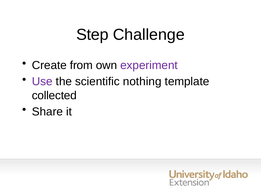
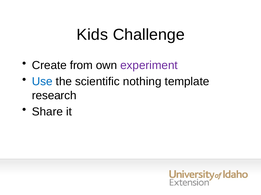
Step: Step -> Kids (92, 35)
Use colour: purple -> blue (42, 82)
collected: collected -> research (54, 96)
